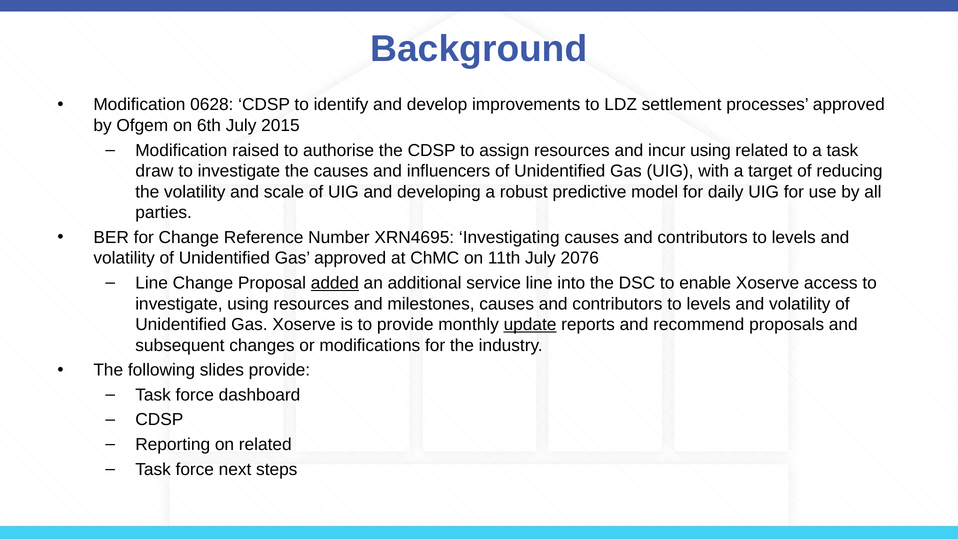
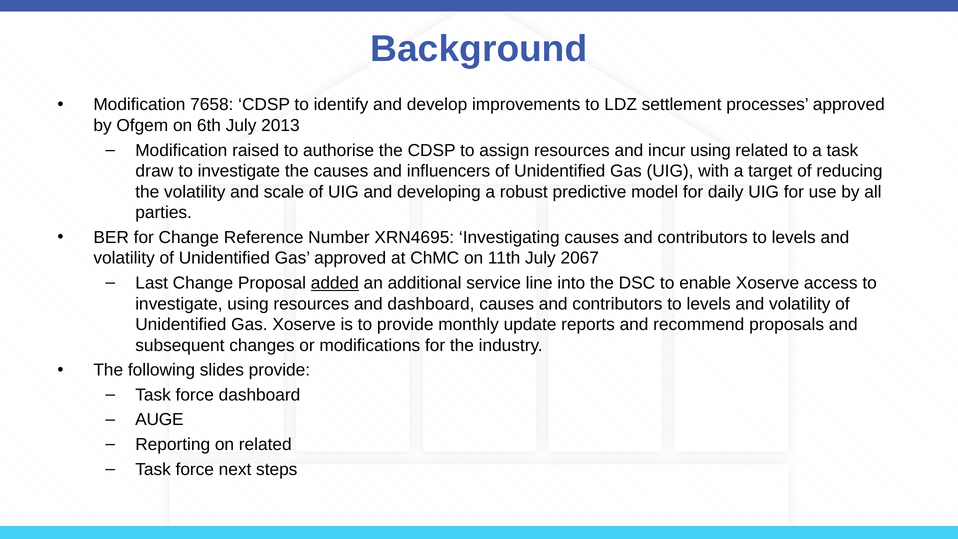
0628: 0628 -> 7658 (212, 105)
2015: 2015 -> 2013 (280, 126)
2076: 2076 -> 2067 (580, 258)
Line: Line -> Last (152, 283)
and milestones: milestones -> dashboard (431, 304)
update underline: present -> none (530, 325)
CDSP: CDSP -> AUGE (159, 420)
